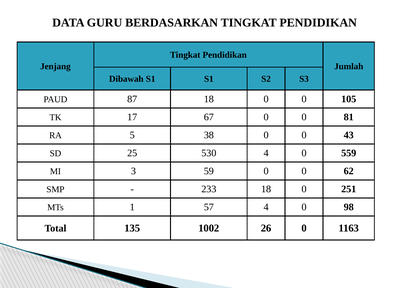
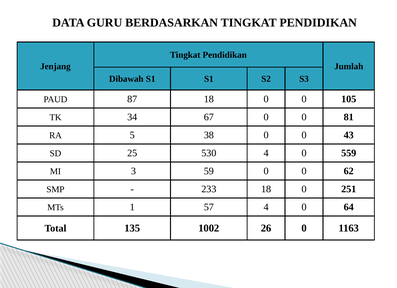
17: 17 -> 34 (132, 117)
98: 98 -> 64 (349, 208)
